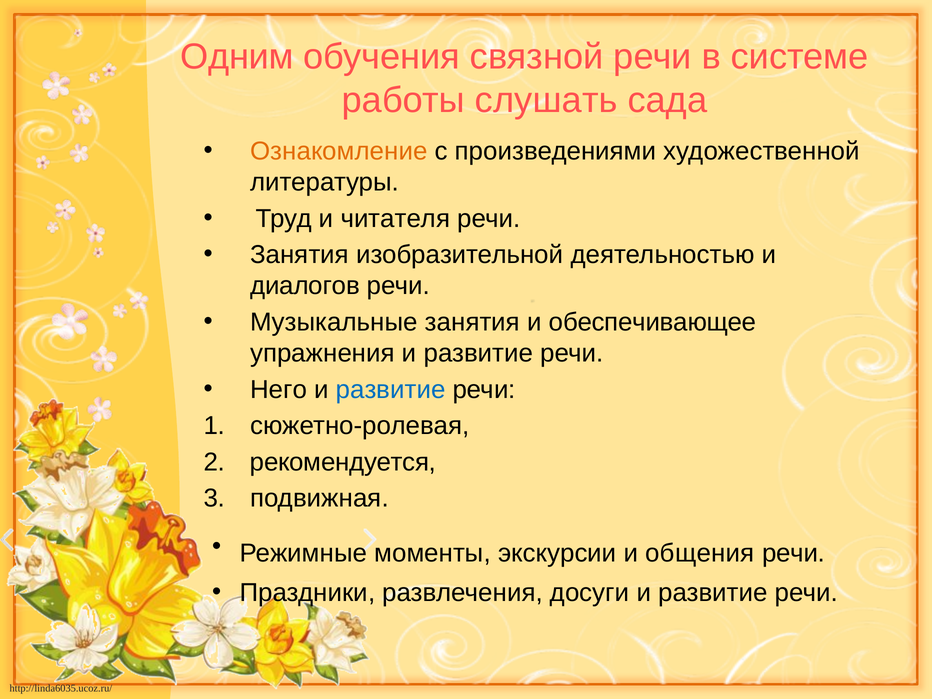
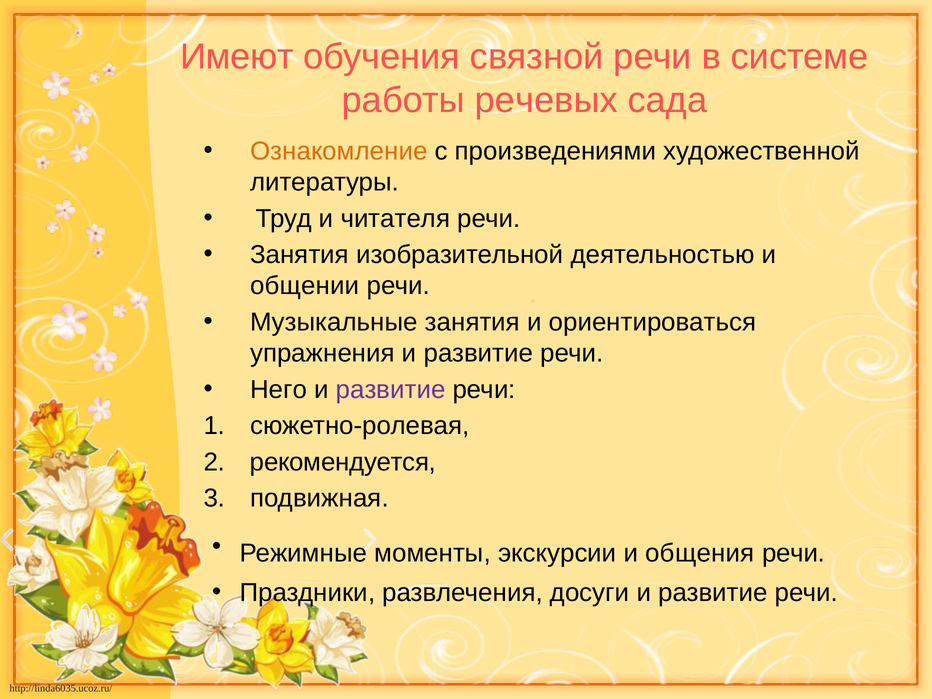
Одним: Одним -> Имеют (237, 57)
слушать: слушать -> речевых (546, 100)
диалогов: диалогов -> общении (305, 286)
обеспечивающее: обеспечивающее -> ориентироваться (652, 322)
развитие colour: blue -> purple (391, 389)
